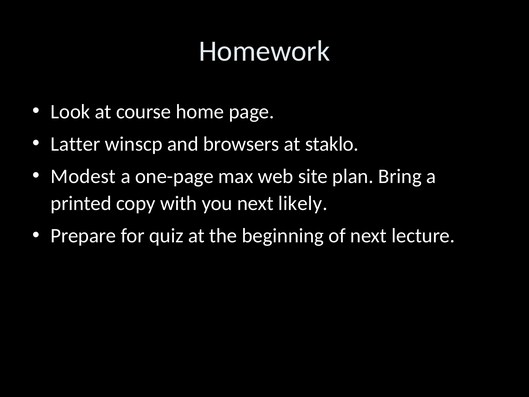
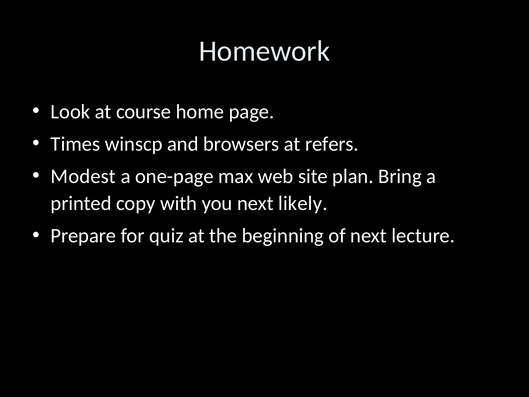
Latter: Latter -> Times (75, 144)
staklo: staklo -> refers (332, 144)
